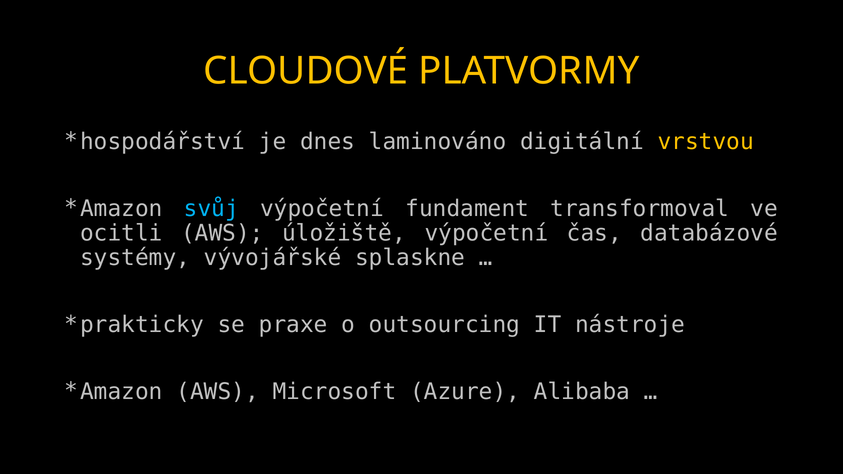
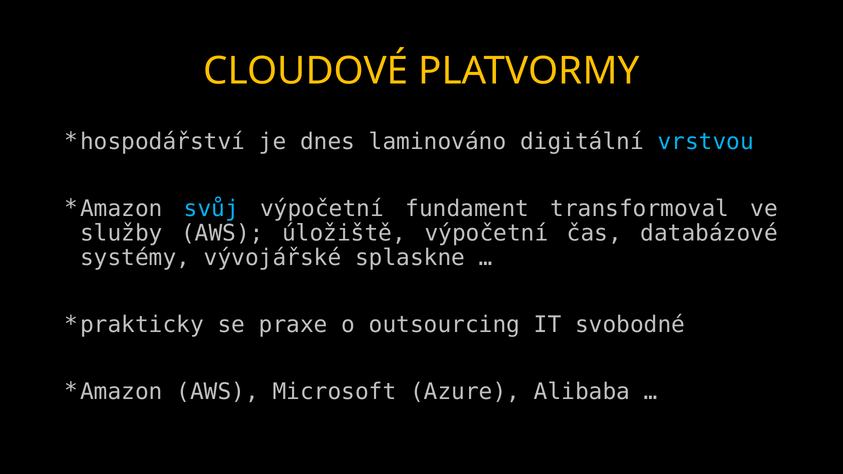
vrstvou colour: yellow -> light blue (706, 142)
ocitli: ocitli -> služby (121, 233)
nástroje: nástroje -> svobodné (630, 325)
